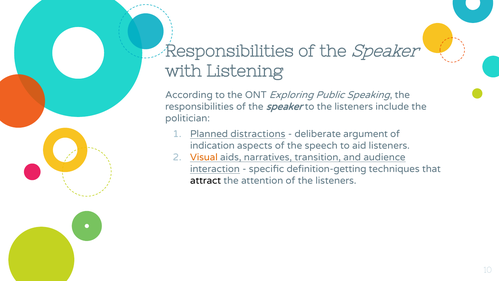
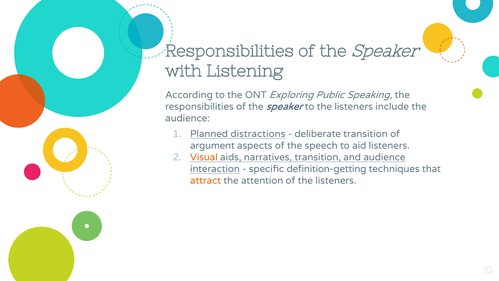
politician: politician -> audience (188, 118)
deliberate argument: argument -> transition (366, 134)
indication: indication -> argument (212, 146)
attract colour: black -> orange (206, 180)
